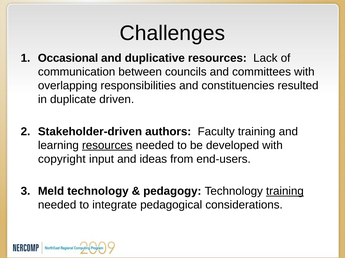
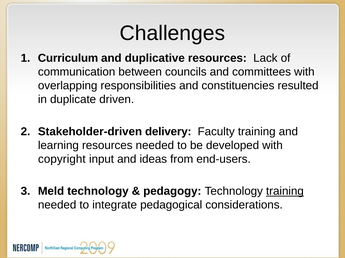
Occasional: Occasional -> Curriculum (68, 58)
authors: authors -> delivery (168, 132)
resources underline: present -> none (107, 146)
